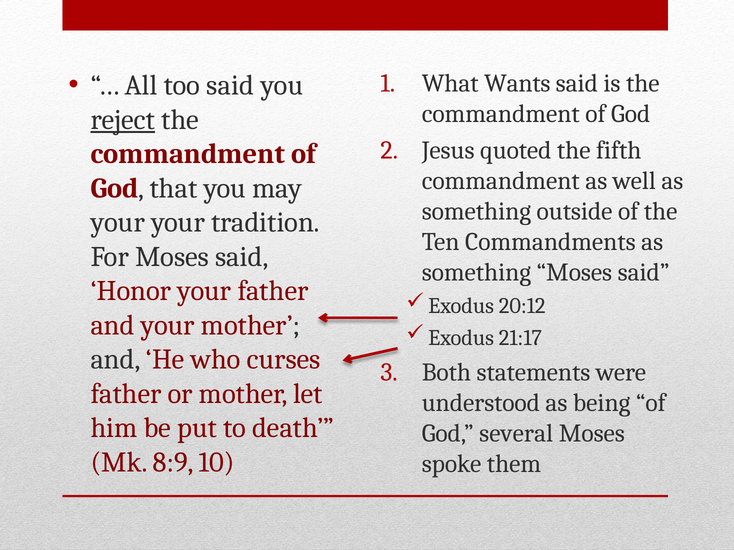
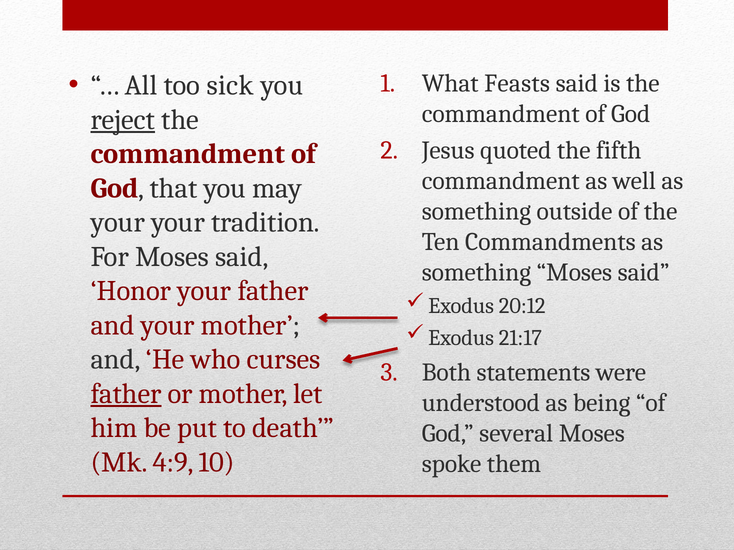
too said: said -> sick (230, 86)
Wants: Wants -> Feasts (517, 84)
father underline: none -> present (126, 394)
8:9: 8:9 -> 4:9 (173, 463)
